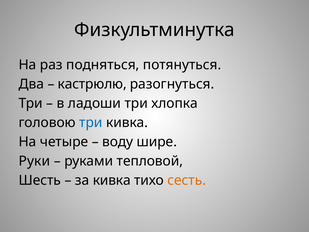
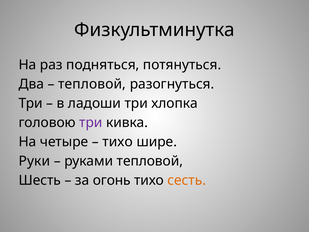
кастрюлю: кастрюлю -> тепловой (92, 84)
три colour: blue -> purple (91, 123)
воду: воду -> тихо (118, 142)
за кивка: кивка -> огонь (112, 180)
